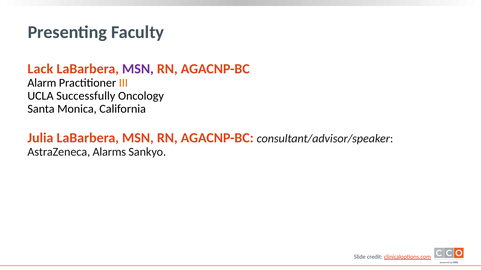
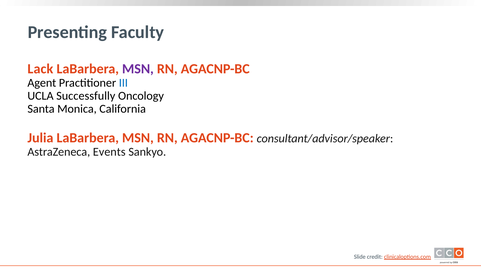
Alarm: Alarm -> Agent (42, 83)
III colour: orange -> blue (123, 83)
Alarms: Alarms -> Events (109, 152)
